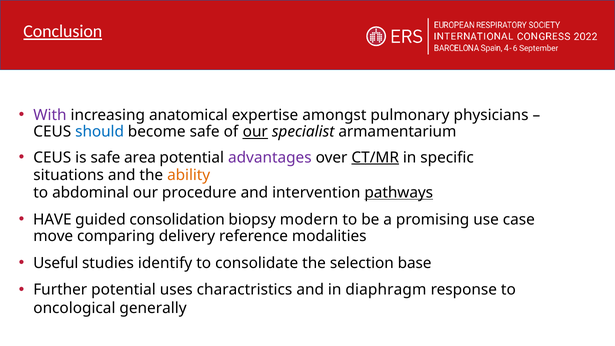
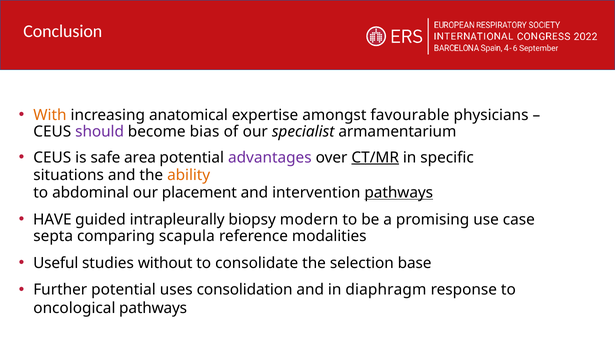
Conclusion underline: present -> none (63, 32)
With colour: purple -> orange (50, 115)
pulmonary: pulmonary -> favourable (410, 115)
should colour: blue -> purple (100, 132)
become safe: safe -> bias (205, 132)
our underline: present -> none (255, 132)
procedure: procedure -> placement (199, 193)
consolidation: consolidation -> intrapleurally (177, 220)
move: move -> septa (53, 236)
delivery: delivery -> scapula (187, 236)
identify: identify -> without (165, 263)
charactristics: charactristics -> consolidation (245, 290)
oncological generally: generally -> pathways (153, 308)
